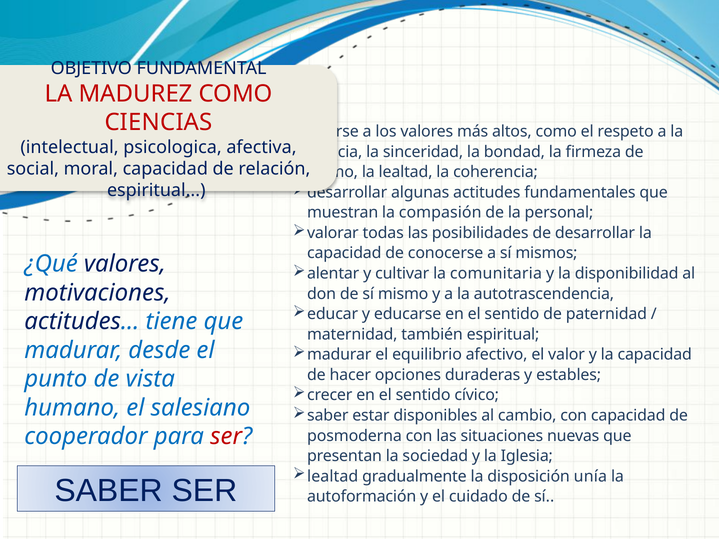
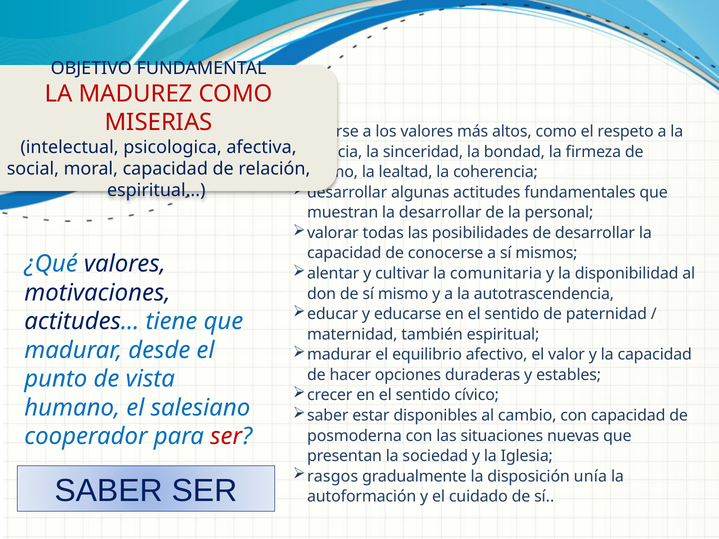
CIENCIAS: CIENCIAS -> MISERIAS (159, 123)
la compasión: compasión -> desarrollar (440, 213)
lealtad: lealtad -> rasgos (333, 477)
